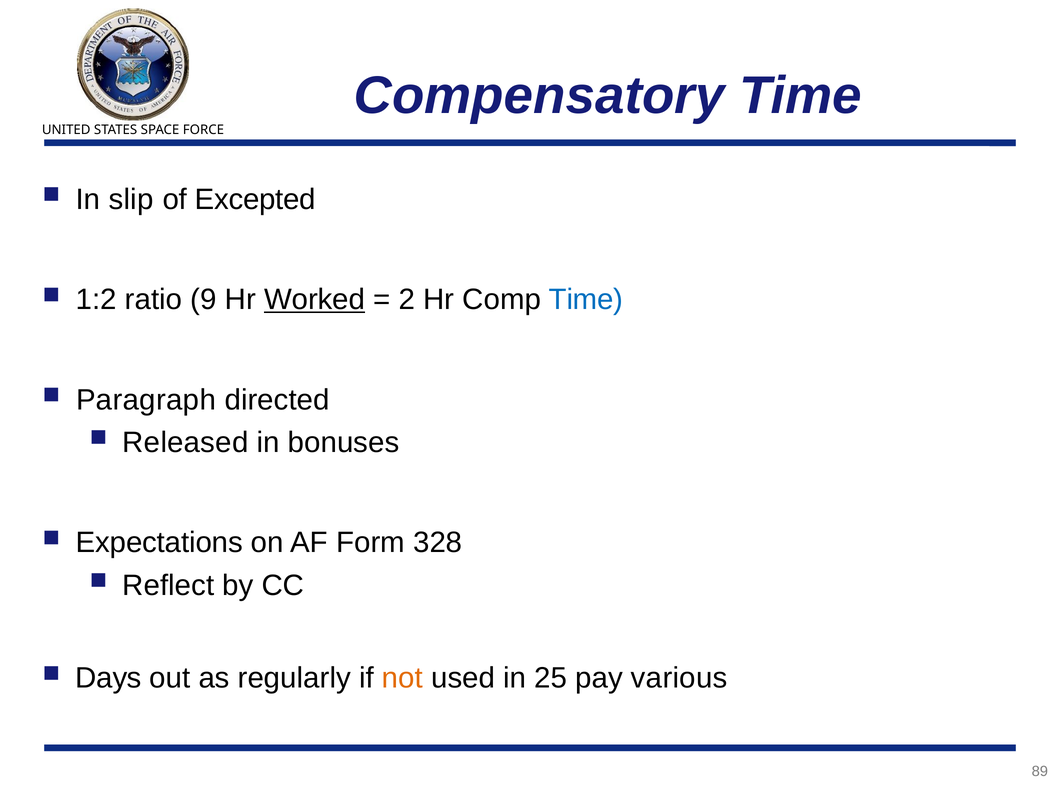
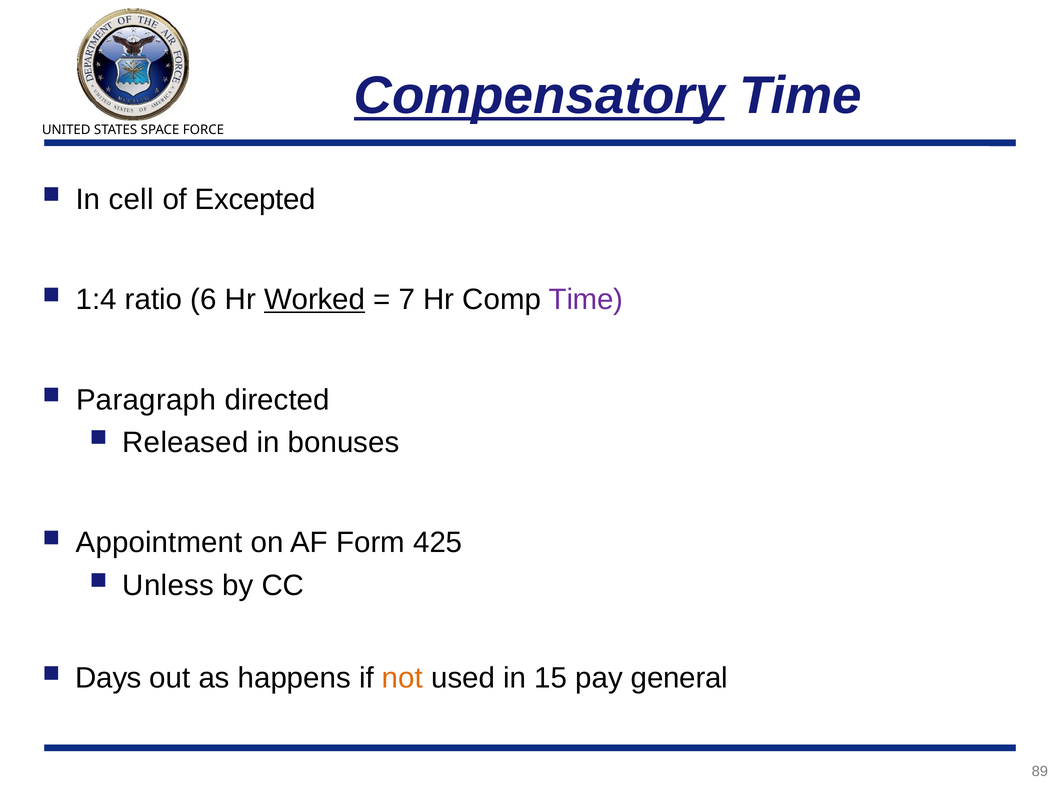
Compensatory underline: none -> present (539, 96)
slip: slip -> cell (131, 199)
1:2: 1:2 -> 1:4 (96, 300)
9: 9 -> 6 (203, 300)
2: 2 -> 7 (407, 300)
Time colour: blue -> purple (586, 300)
Expectations: Expectations -> Appointment (159, 543)
328: 328 -> 425 (438, 543)
Reflect: Reflect -> Unless (168, 585)
regularly: regularly -> happens (294, 678)
25: 25 -> 15 (551, 678)
various: various -> general (679, 678)
